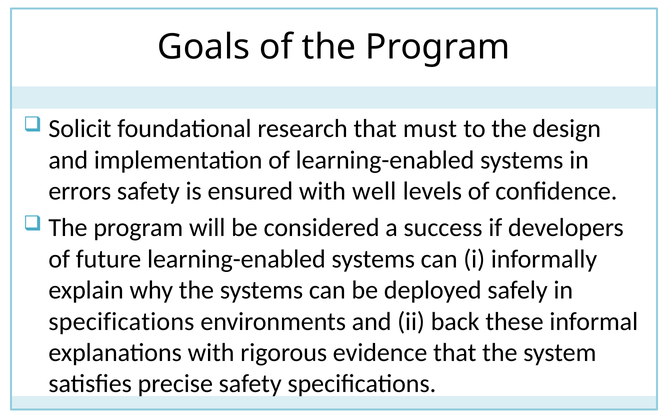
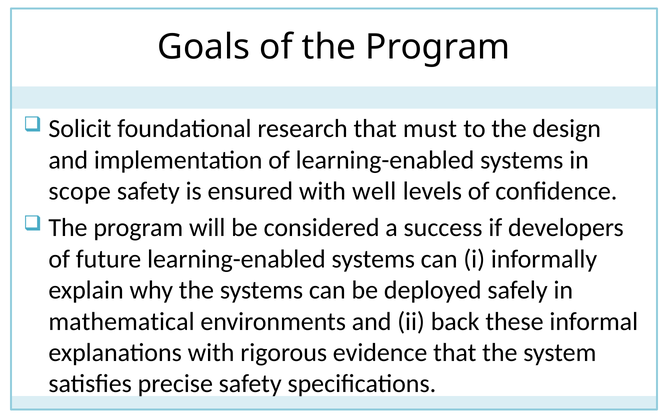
errors: errors -> scope (80, 191)
specifications: specifications -> mathematical (122, 321)
